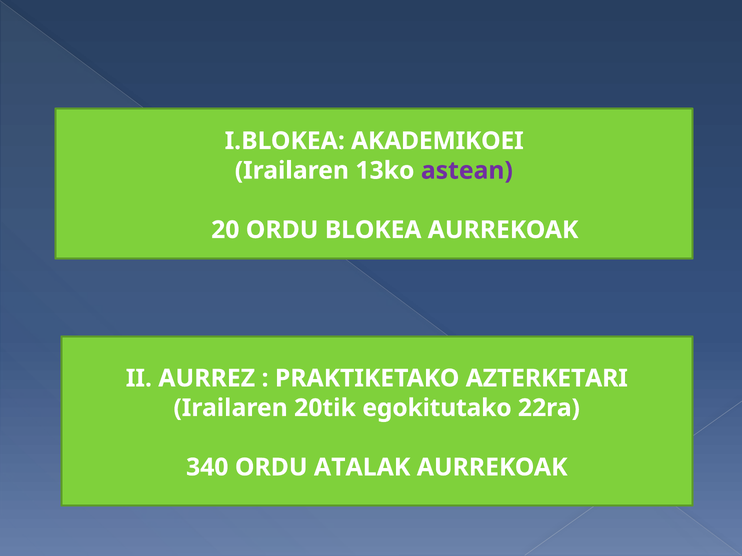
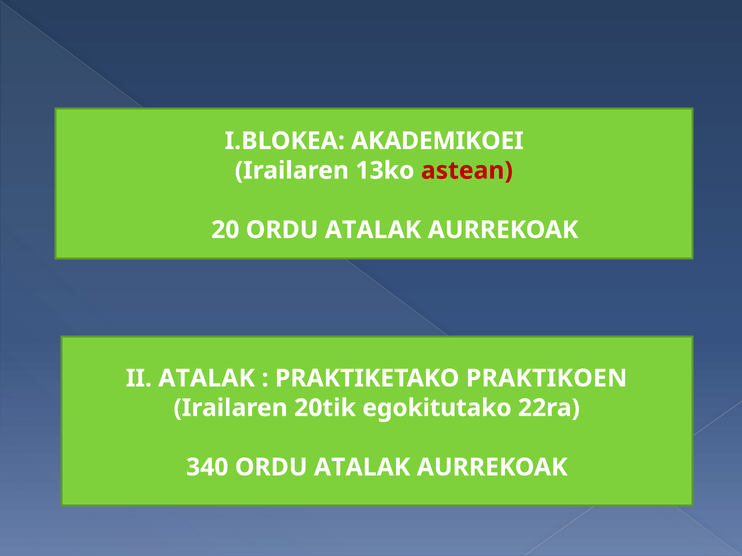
astean colour: purple -> red (467, 171)
20 ORDU BLOKEA: BLOKEA -> ATALAK (373, 230)
II AURREZ: AURREZ -> ATALAK (207, 379)
AZTERKETARI: AZTERKETARI -> PRAKTIKOEN (547, 379)
